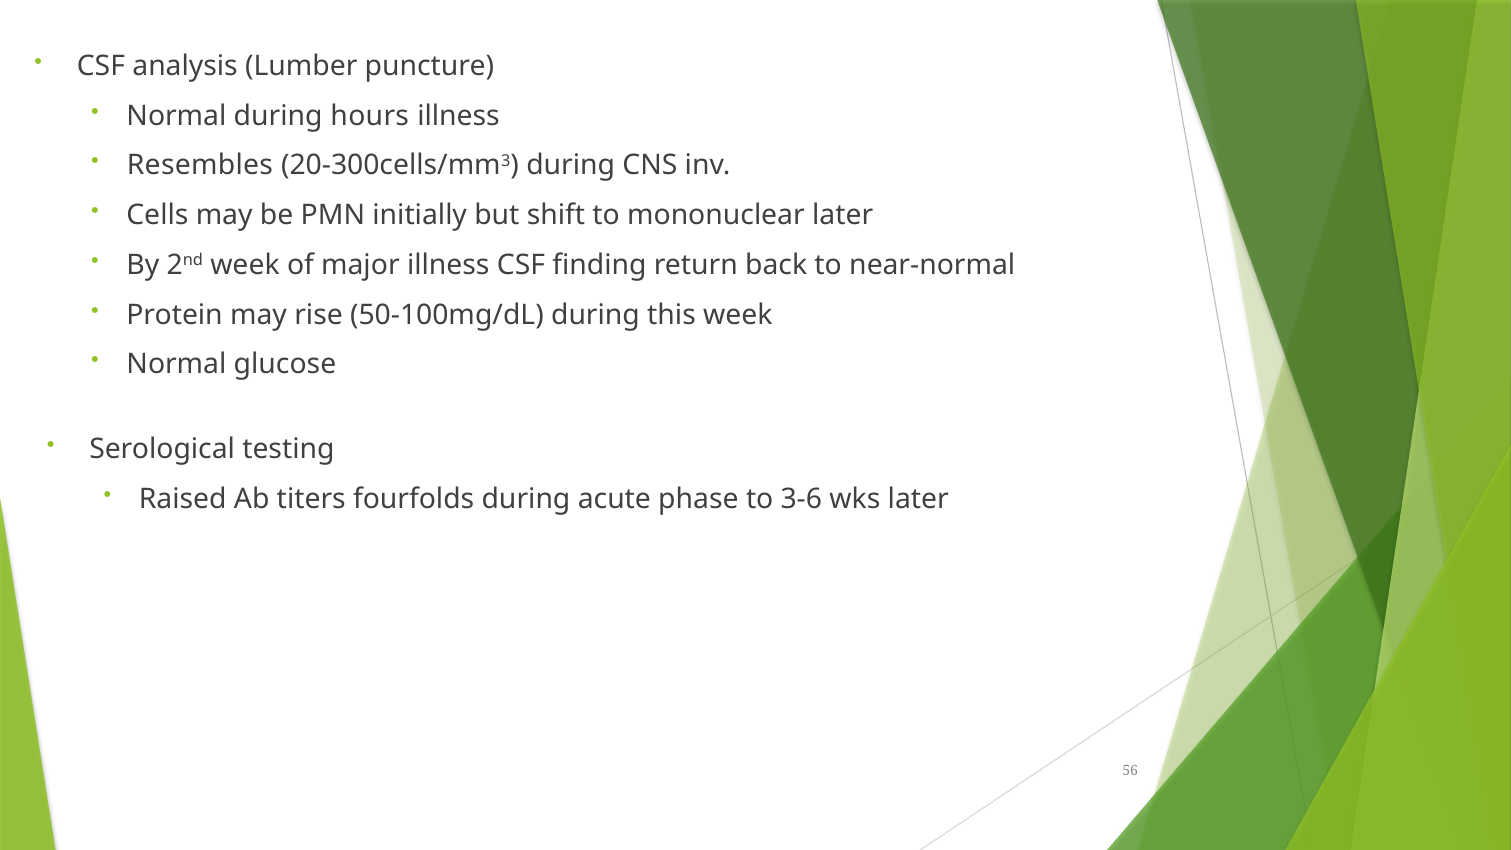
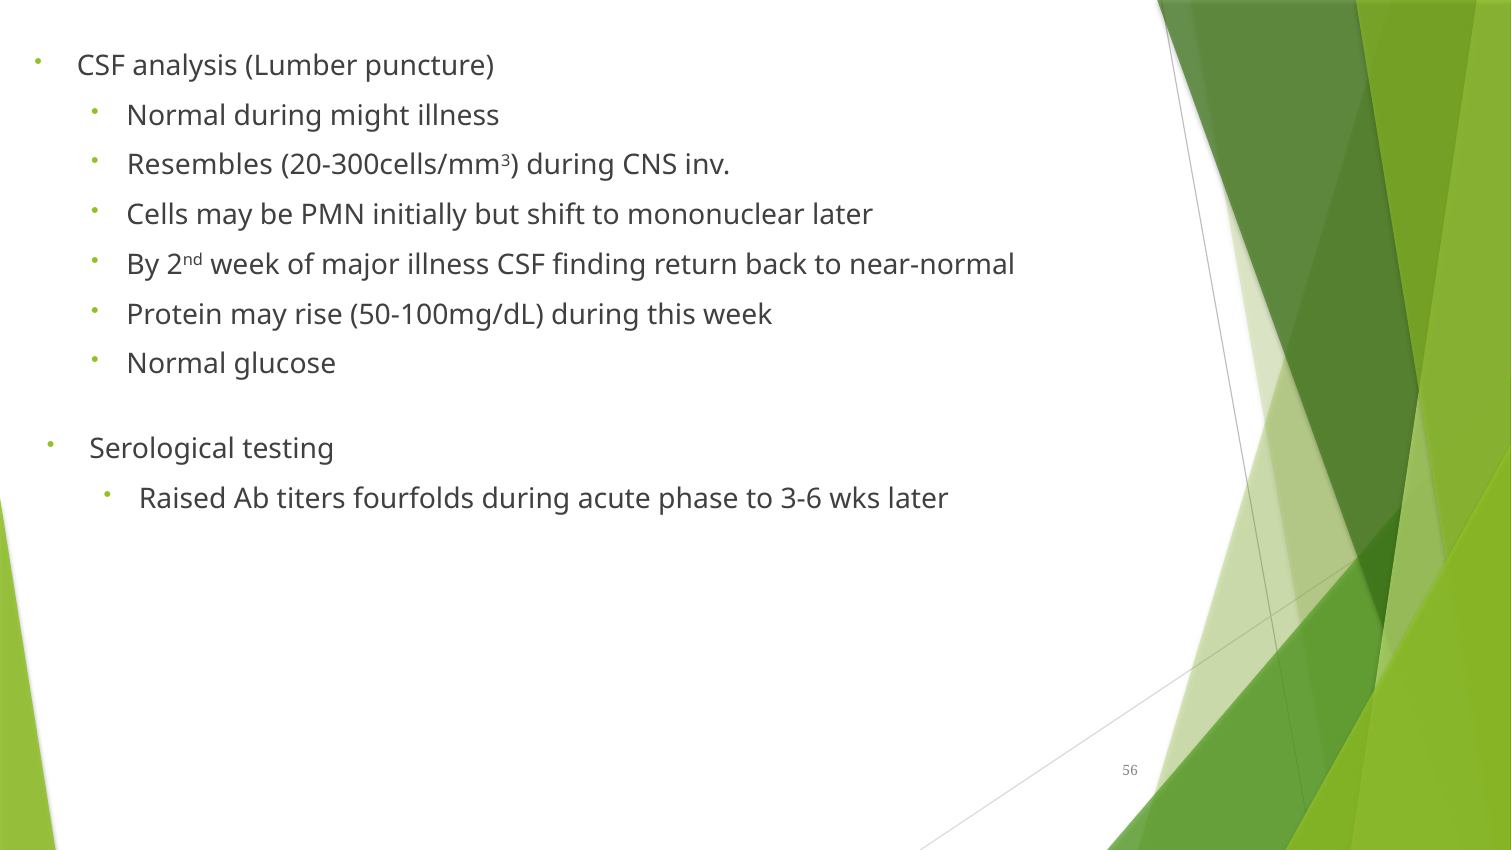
hours: hours -> might (370, 116)
